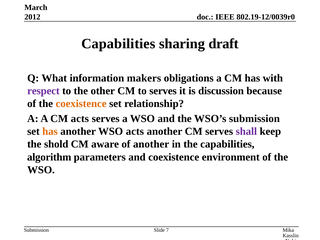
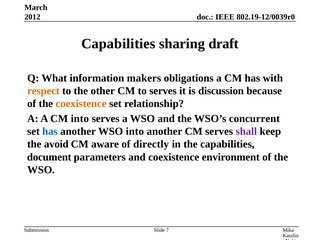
respect colour: purple -> orange (43, 91)
CM acts: acts -> into (80, 119)
WSO’s submission: submission -> concurrent (254, 119)
has colour: orange -> blue (50, 131)
WSO acts: acts -> into (135, 131)
shold: shold -> avoid (56, 144)
of another: another -> directly (151, 144)
algorithm: algorithm -> document (49, 157)
